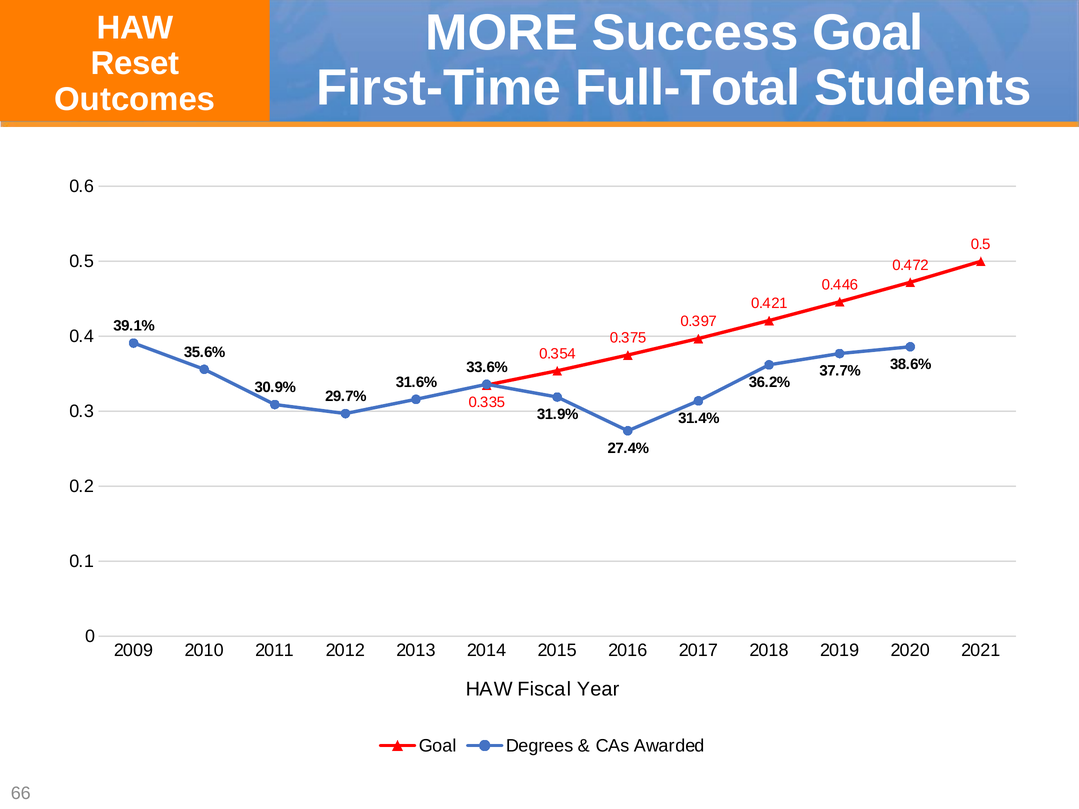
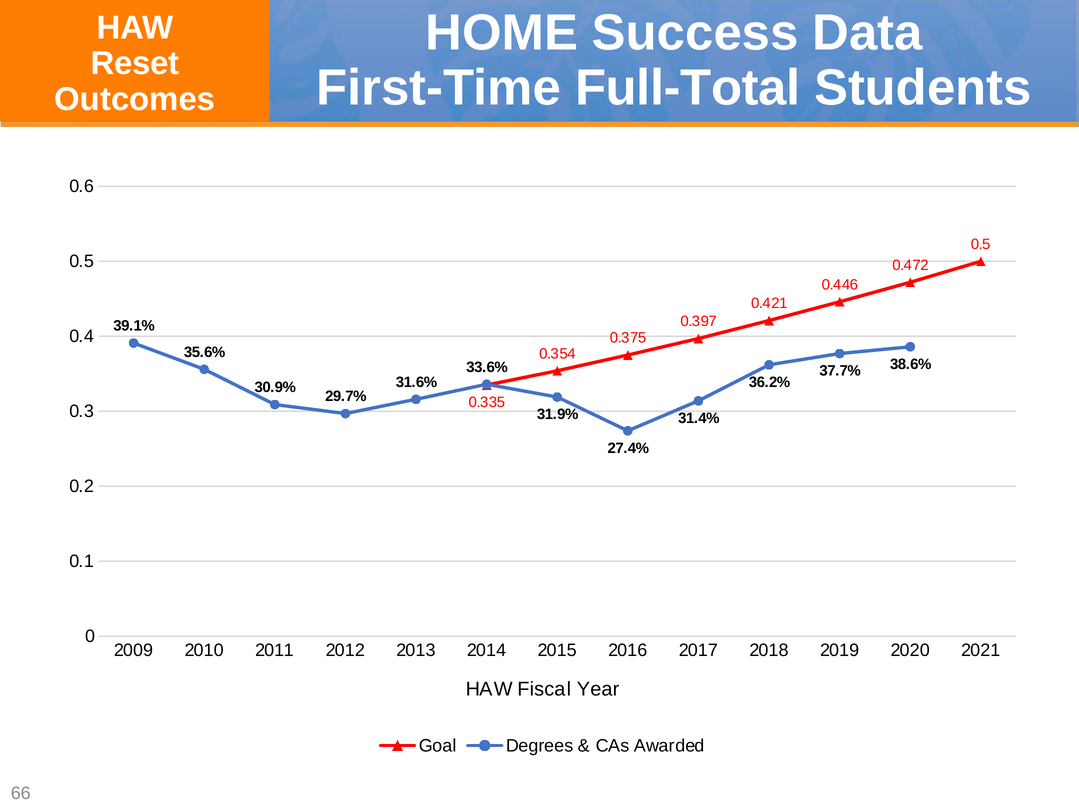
MORE: MORE -> HOME (502, 33)
Success Goal: Goal -> Data (868, 33)
